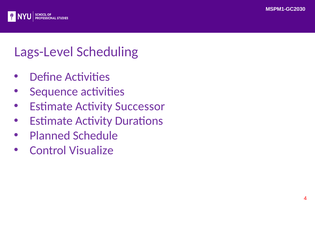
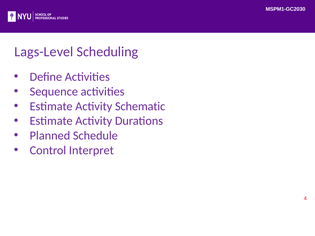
Successor: Successor -> Schematic (140, 106)
Visualize: Visualize -> Interpret (91, 150)
